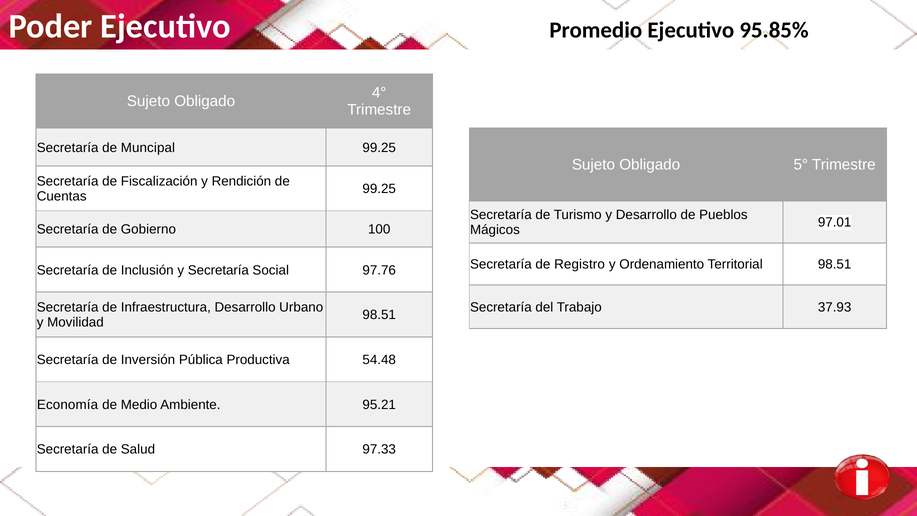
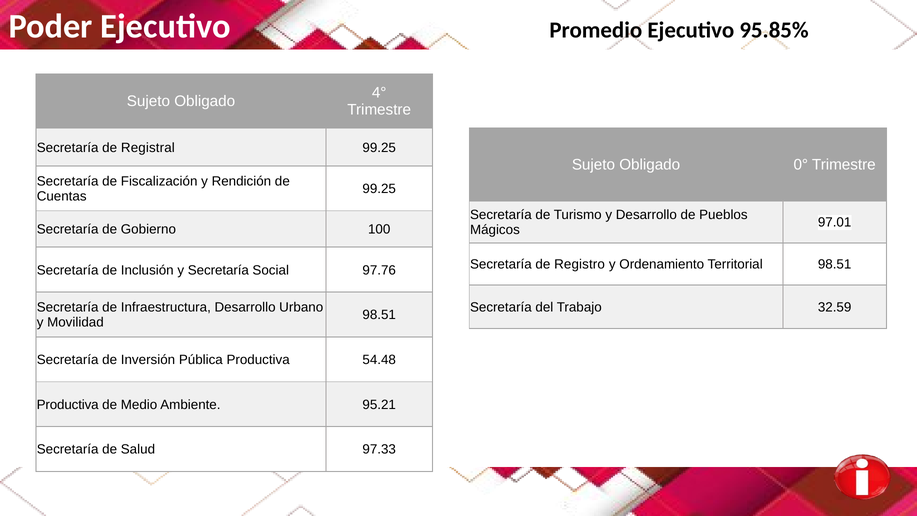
Muncipal: Muncipal -> Registral (148, 148)
5°: 5° -> 0° (801, 165)
37.93: 37.93 -> 32.59 (835, 307)
Economía: Economía -> Productiva (68, 405)
